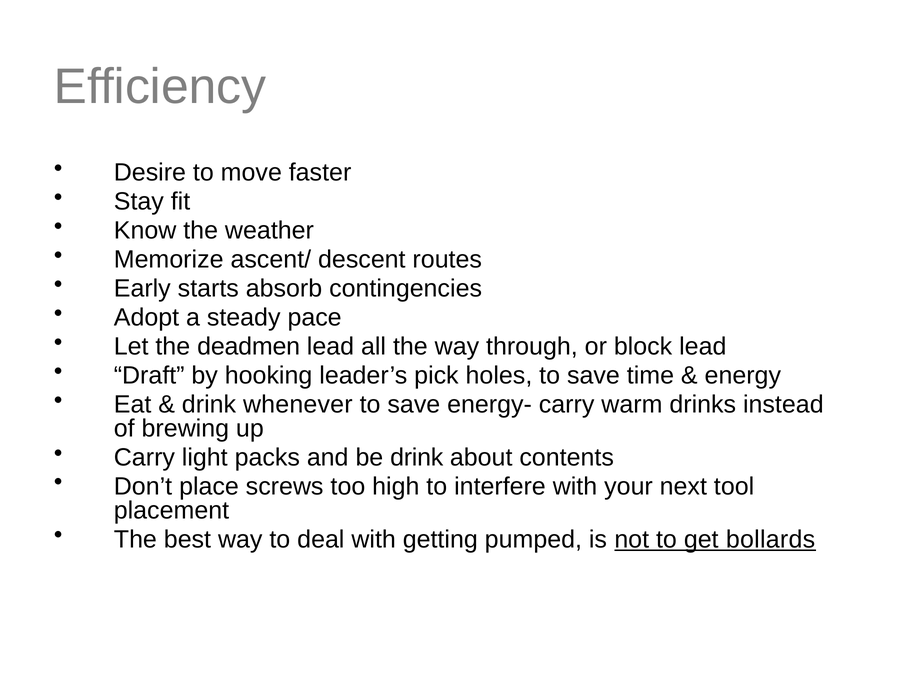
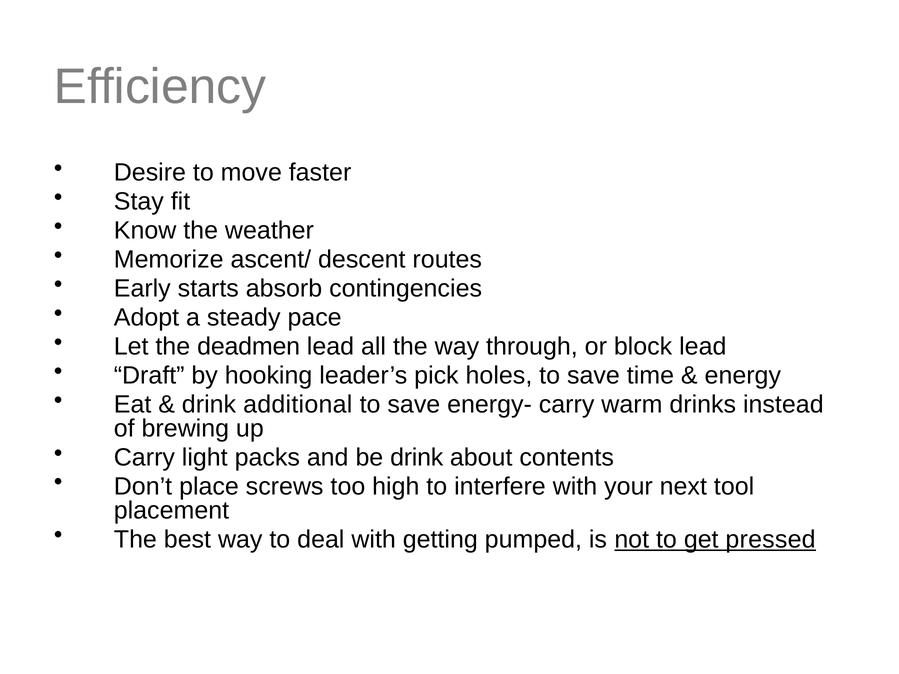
whenever: whenever -> additional (298, 405)
bollards: bollards -> pressed (771, 540)
